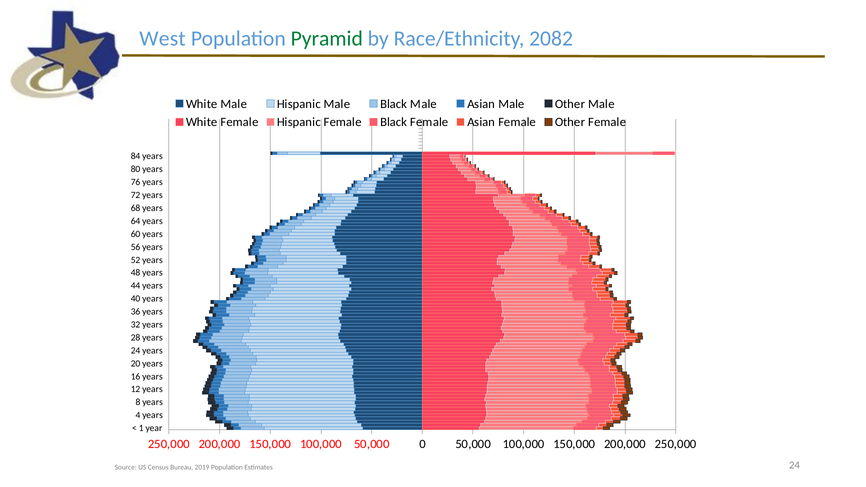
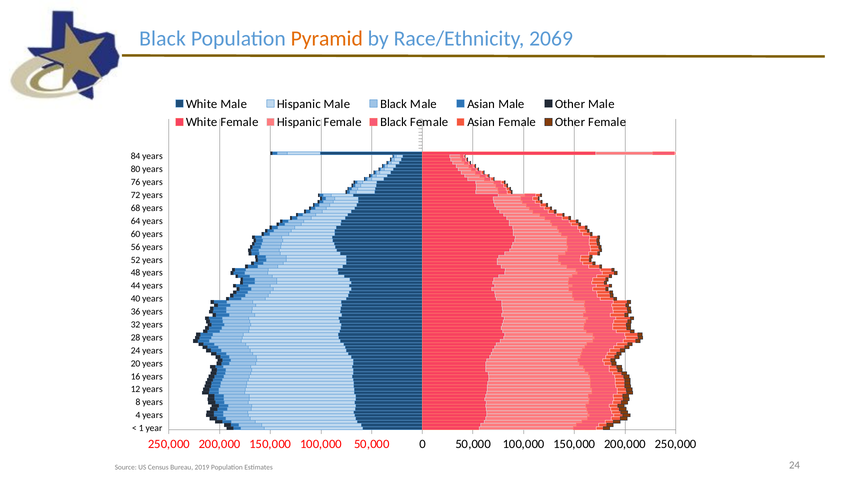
West: West -> Black (163, 39)
Pyramid colour: green -> orange (327, 39)
2082: 2082 -> 2069 (551, 39)
